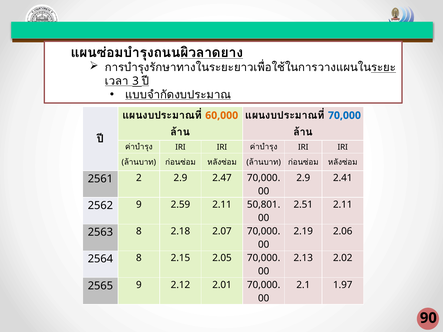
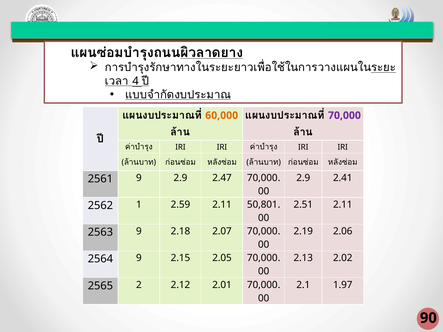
3: 3 -> 4 (136, 81)
70,000 colour: blue -> purple (344, 116)
2561 2: 2 -> 9 (139, 178)
2562 9: 9 -> 1 (139, 205)
2563 8: 8 -> 9 (139, 232)
2564 8: 8 -> 9 (139, 258)
2565 9: 9 -> 2 (139, 285)
